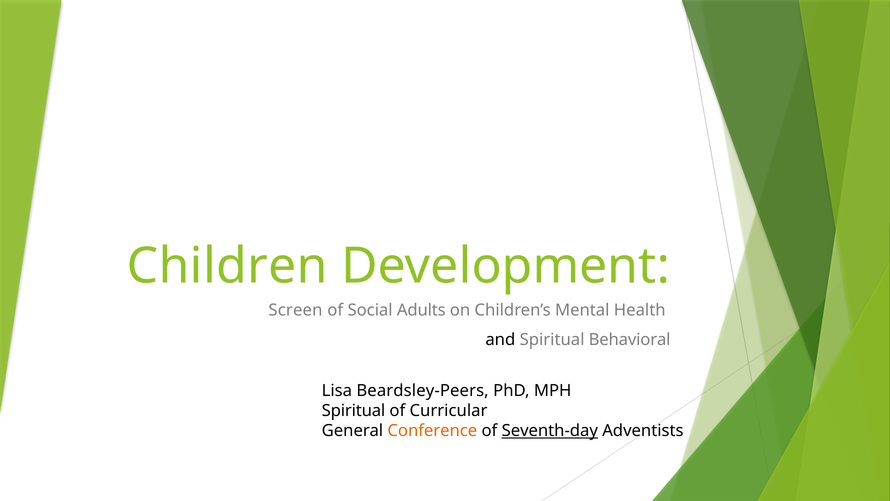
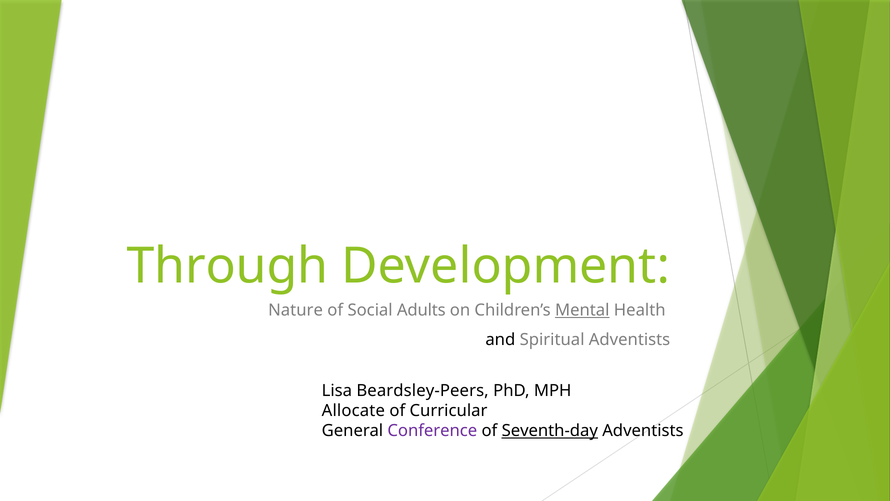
Children: Children -> Through (228, 266)
Screen: Screen -> Nature (296, 310)
Mental underline: none -> present (582, 310)
Spiritual Behavioral: Behavioral -> Adventists (629, 340)
Spiritual: Spiritual -> Allocate (353, 410)
Conference colour: orange -> purple (432, 430)
